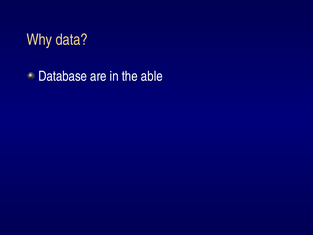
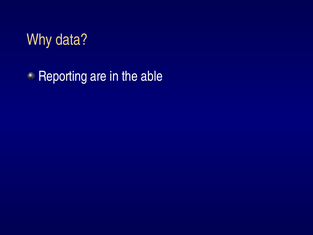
Database: Database -> Reporting (63, 76)
